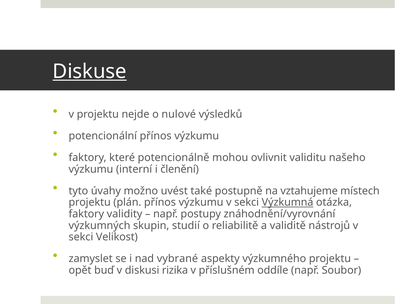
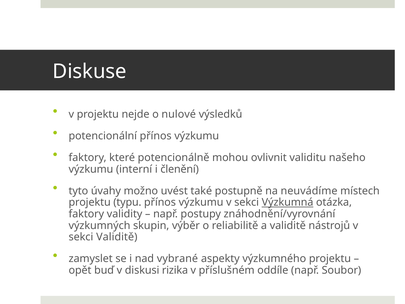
Diskuse underline: present -> none (90, 71)
vztahujeme: vztahujeme -> neuvádíme (309, 191)
plán: plán -> typu (127, 202)
studií: studií -> výběr (186, 225)
sekci Velikost: Velikost -> Validitě (117, 237)
